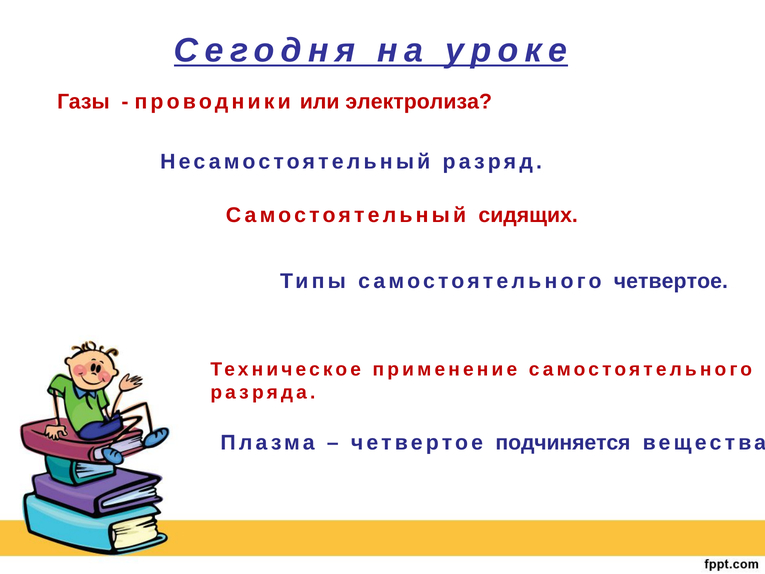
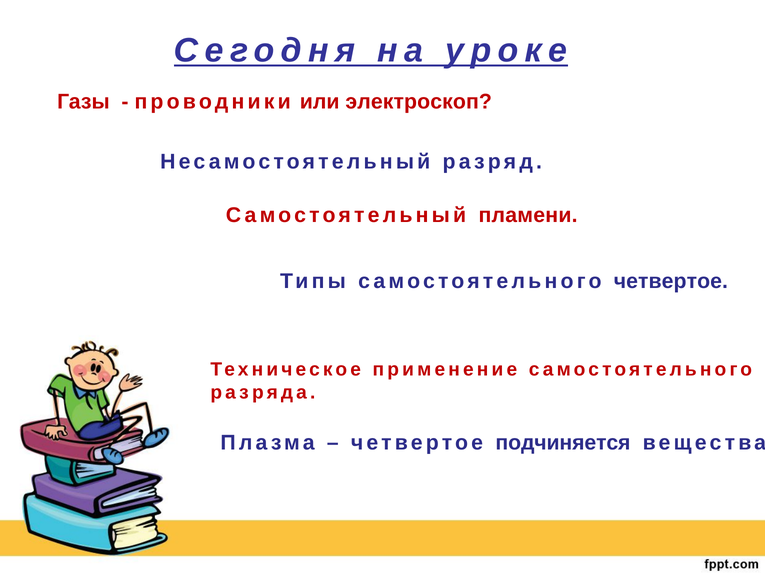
электролиза: электролиза -> электроскоп (419, 102)
сидящих: сидящих -> пламени (528, 215)
